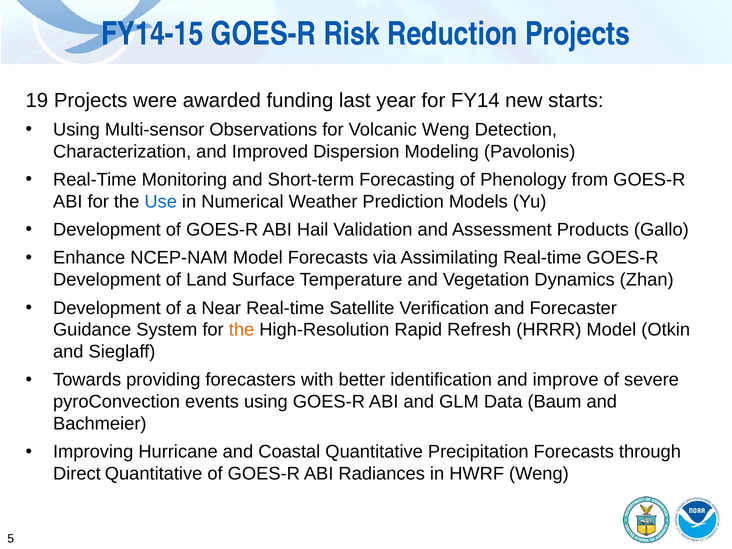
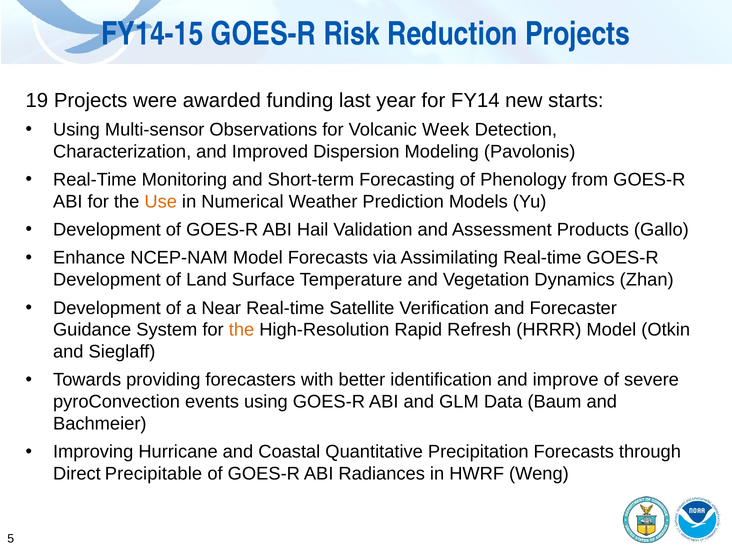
Volcanic Weng: Weng -> Week (446, 130)
Use colour: blue -> orange (161, 202)
Direct Quantitative: Quantitative -> Precipitable (154, 474)
